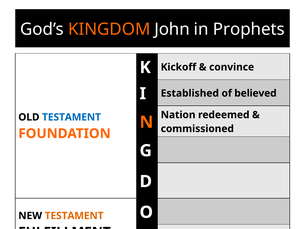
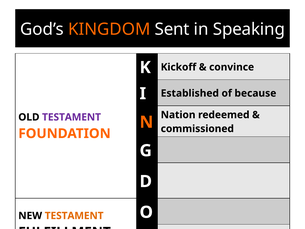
John: John -> Sent (172, 29)
Prophets: Prophets -> Speaking (249, 29)
believed: believed -> because (255, 93)
TESTAMENT colour: blue -> purple (72, 117)
